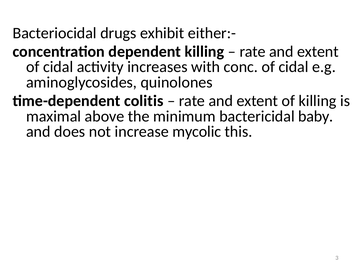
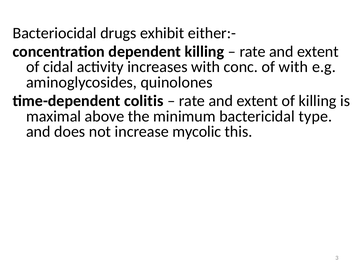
conc of cidal: cidal -> with (293, 67)
baby: baby -> type (315, 116)
